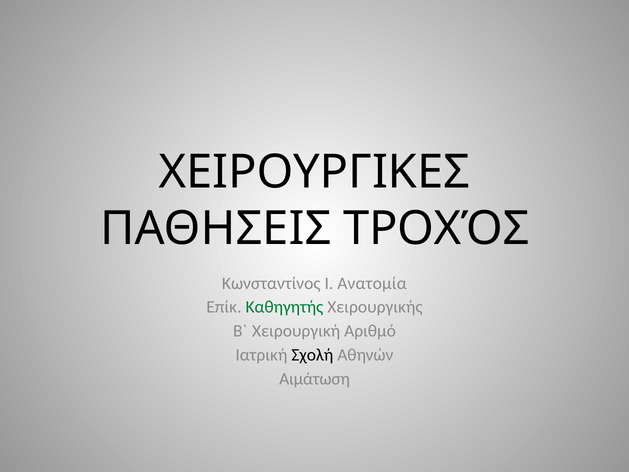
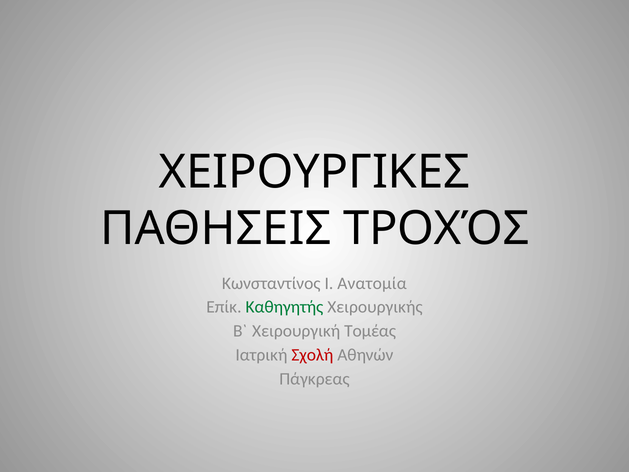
Αριθμό: Αριθμό -> Τομέας (370, 331)
Σχολή colour: black -> red (312, 355)
Αιμάτωση: Αιμάτωση -> Πάγκρεας (314, 379)
